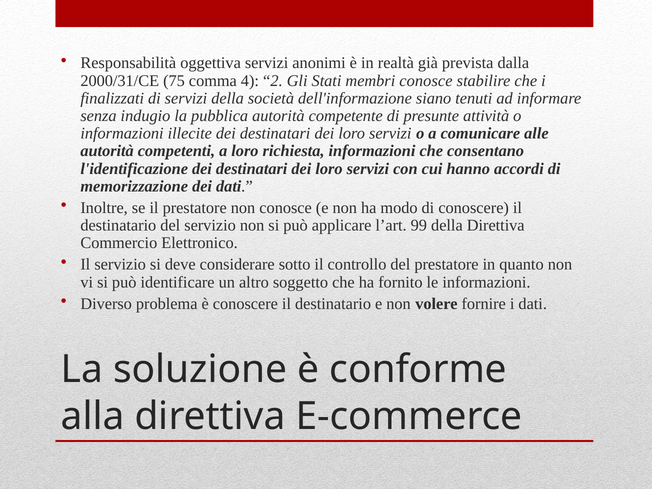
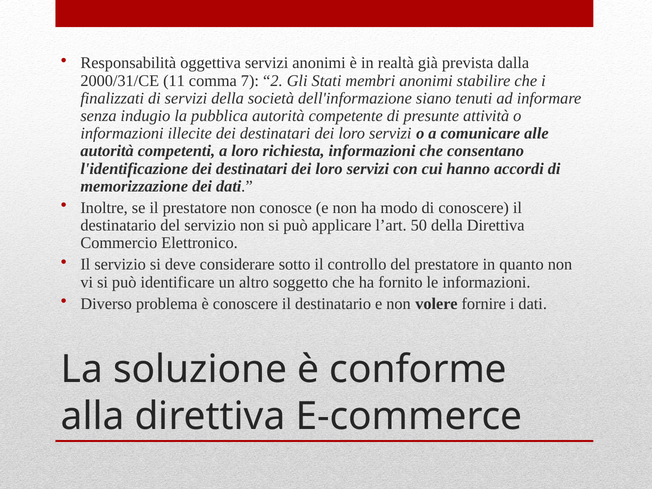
75: 75 -> 11 (174, 81)
4: 4 -> 7 (250, 81)
membri conosce: conosce -> anonimi (426, 81)
99: 99 -> 50 (419, 225)
